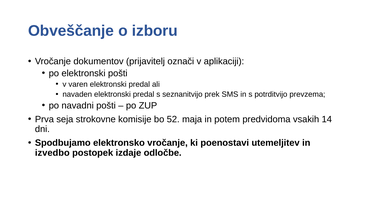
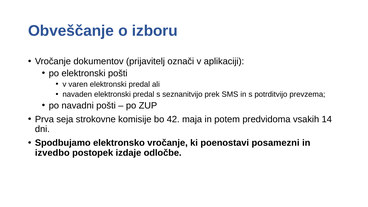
52: 52 -> 42 (173, 119)
utemeljitev: utemeljitev -> posamezni (276, 143)
